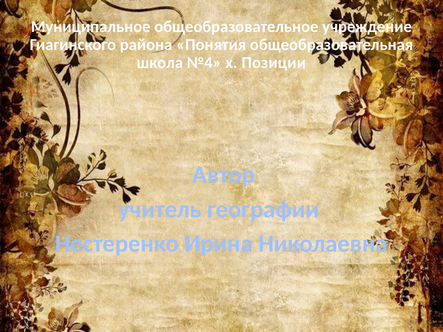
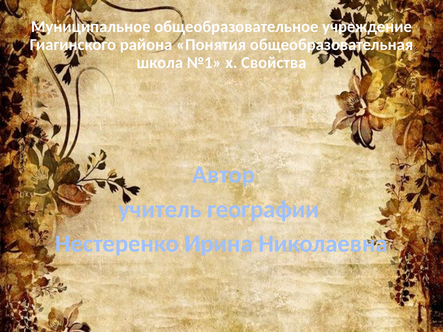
№4: №4 -> №1 (204, 63)
Позиции: Позиции -> Свойства (274, 63)
